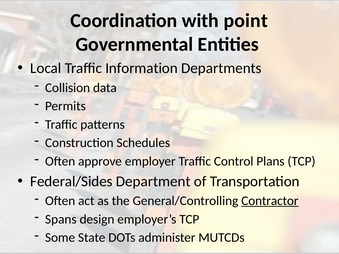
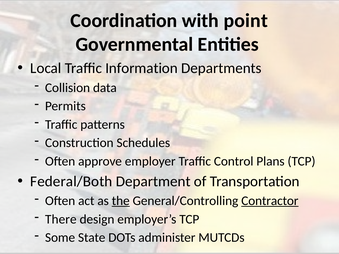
Federal/Sides: Federal/Sides -> Federal/Both (71, 182)
the underline: none -> present (121, 201)
Spans: Spans -> There (61, 219)
